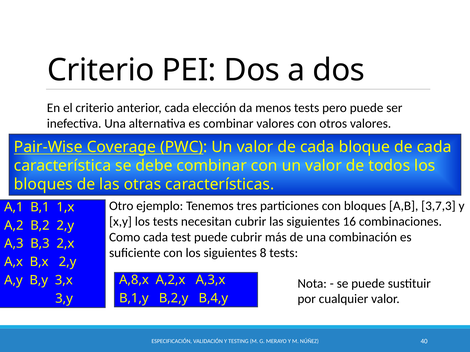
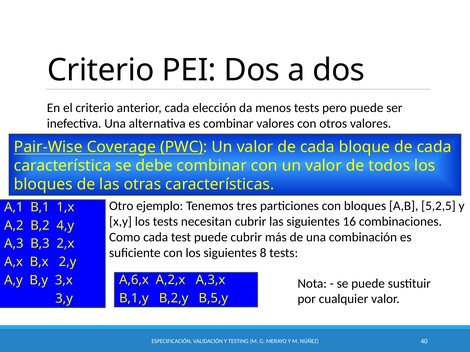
3,7,3: 3,7,3 -> 5,2,5 (438, 206)
B,2 2,y: 2,y -> 4,y (65, 226)
A,8,x: A,8,x -> A,6,x (134, 280)
B,4,y: B,4,y -> B,5,y (213, 298)
